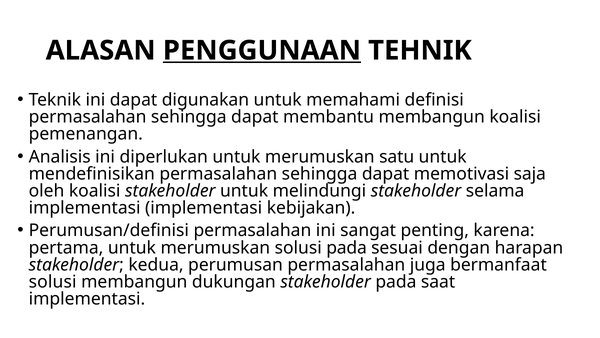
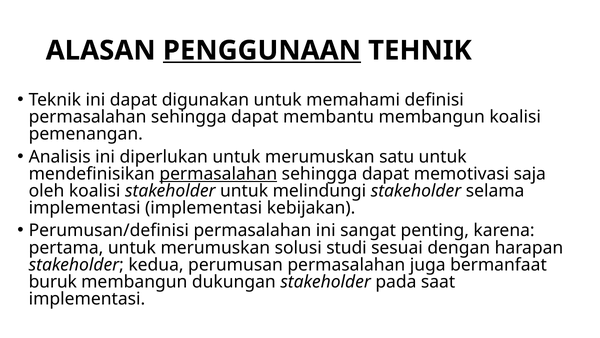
permasalahan underline: none -> present (218, 174)
solusi pada: pada -> studi (347, 247)
solusi: solusi -> buruk (53, 281)
